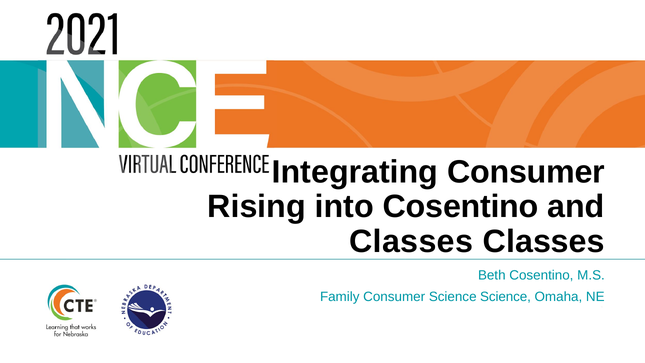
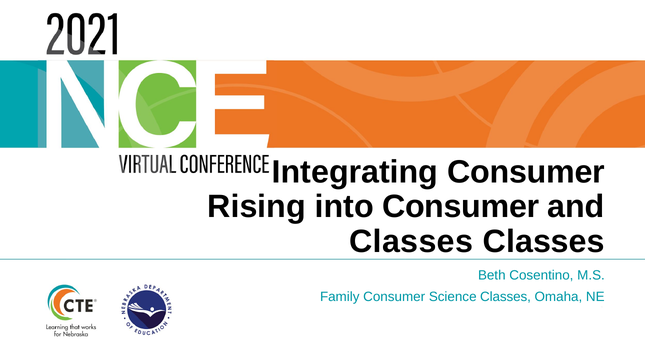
into Cosentino: Cosentino -> Consumer (461, 207)
Science Science: Science -> Classes (506, 297)
